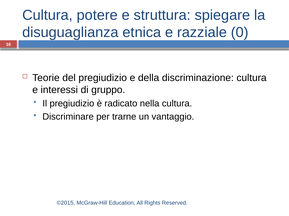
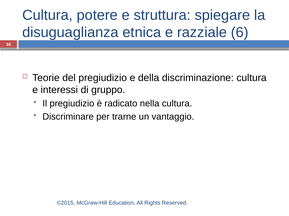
0: 0 -> 6 (240, 33)
